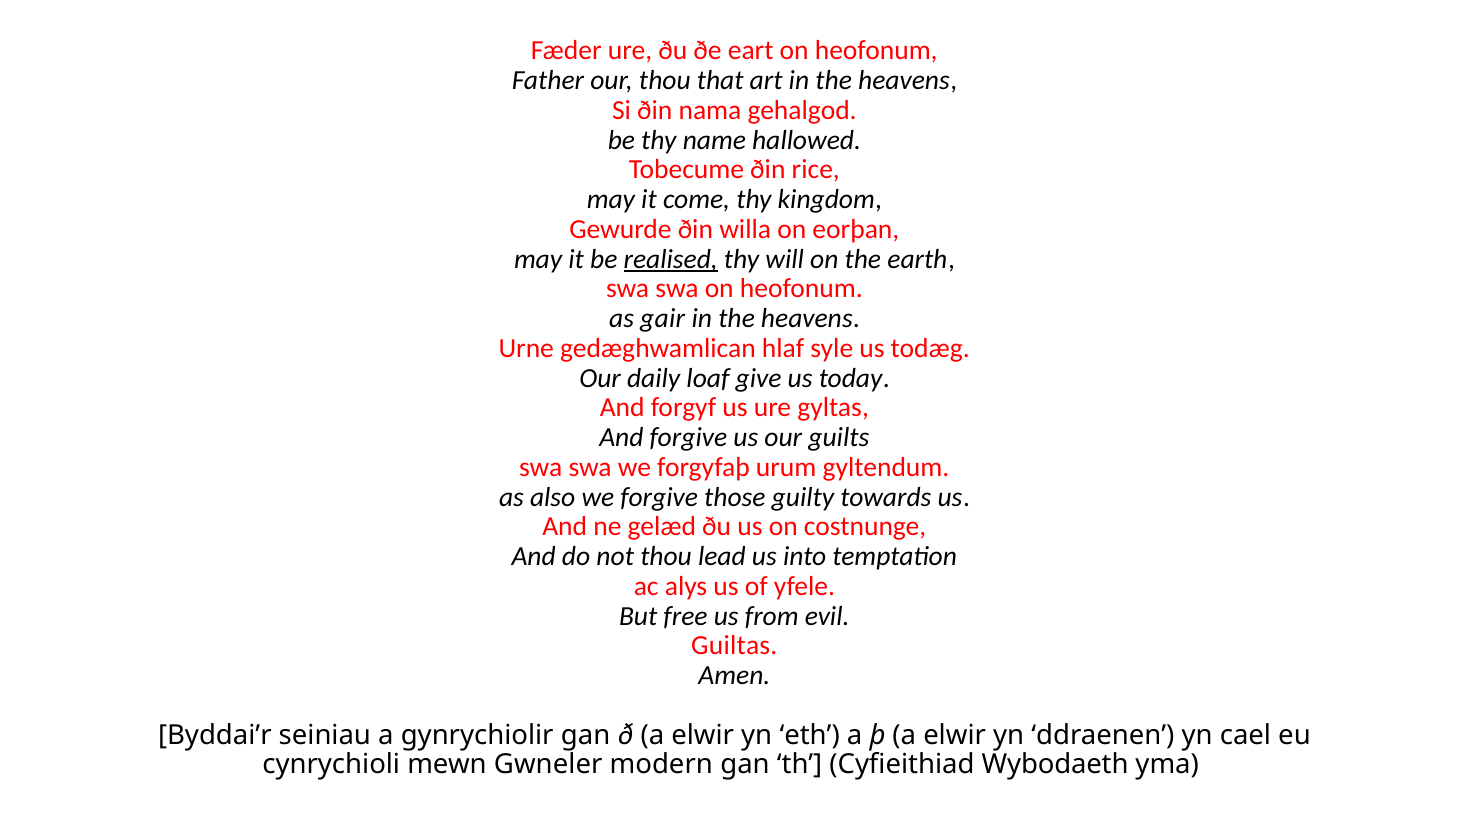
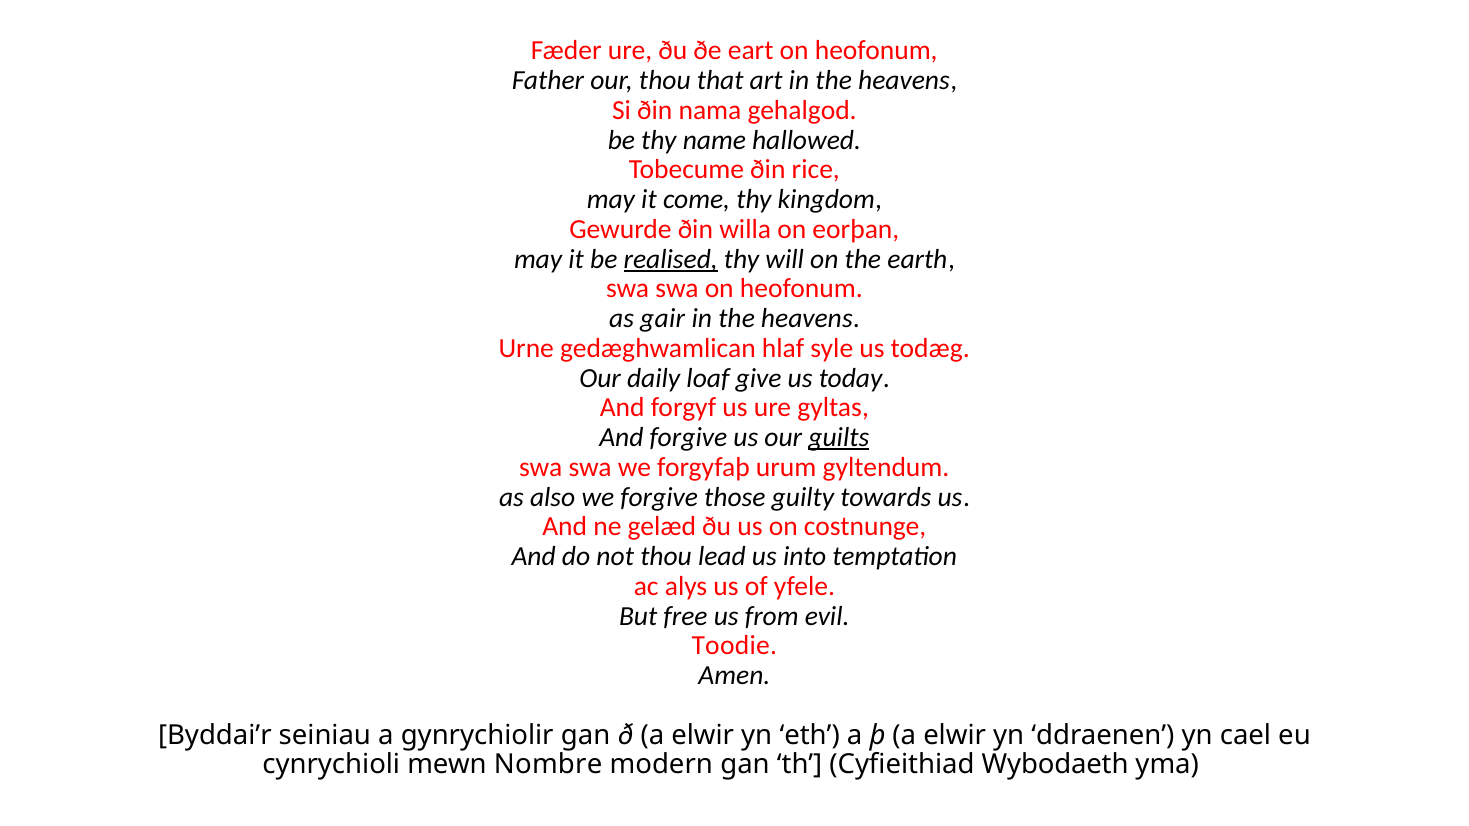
guilts underline: none -> present (839, 438)
Guiltas: Guiltas -> Toodie (734, 646)
Gwneler: Gwneler -> Nombre (548, 765)
